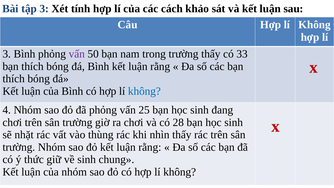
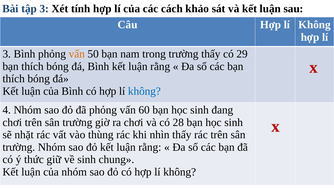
vấn colour: purple -> orange (77, 54)
33: 33 -> 29 (242, 54)
25: 25 -> 60 (144, 110)
